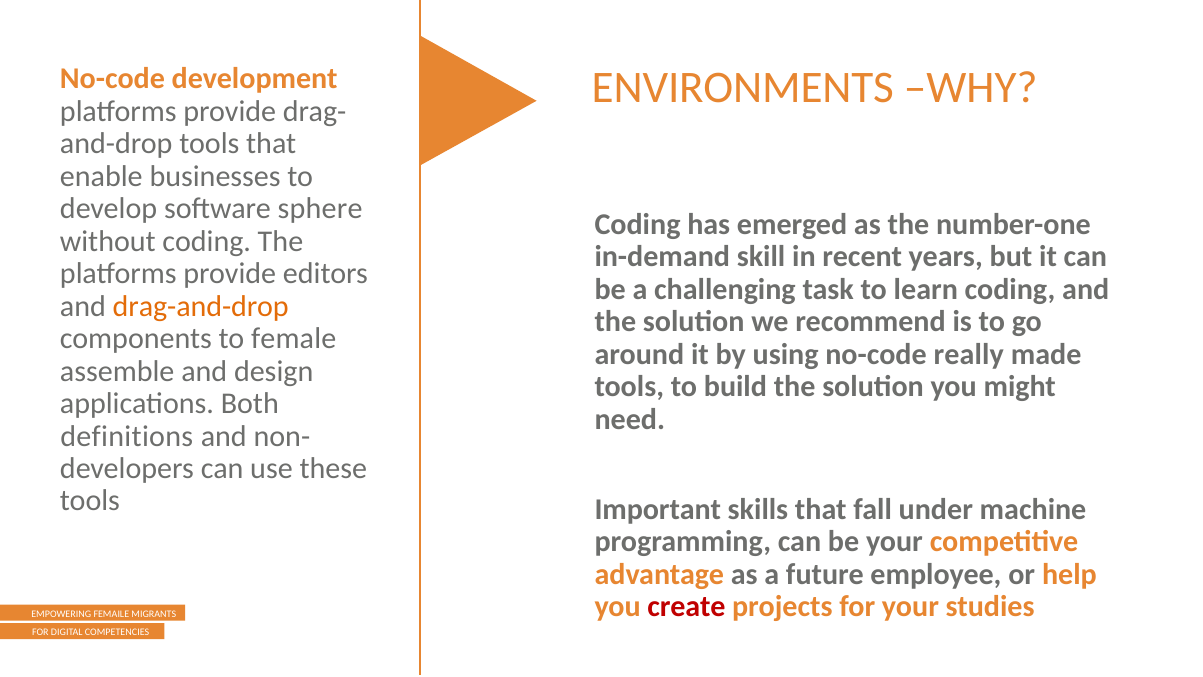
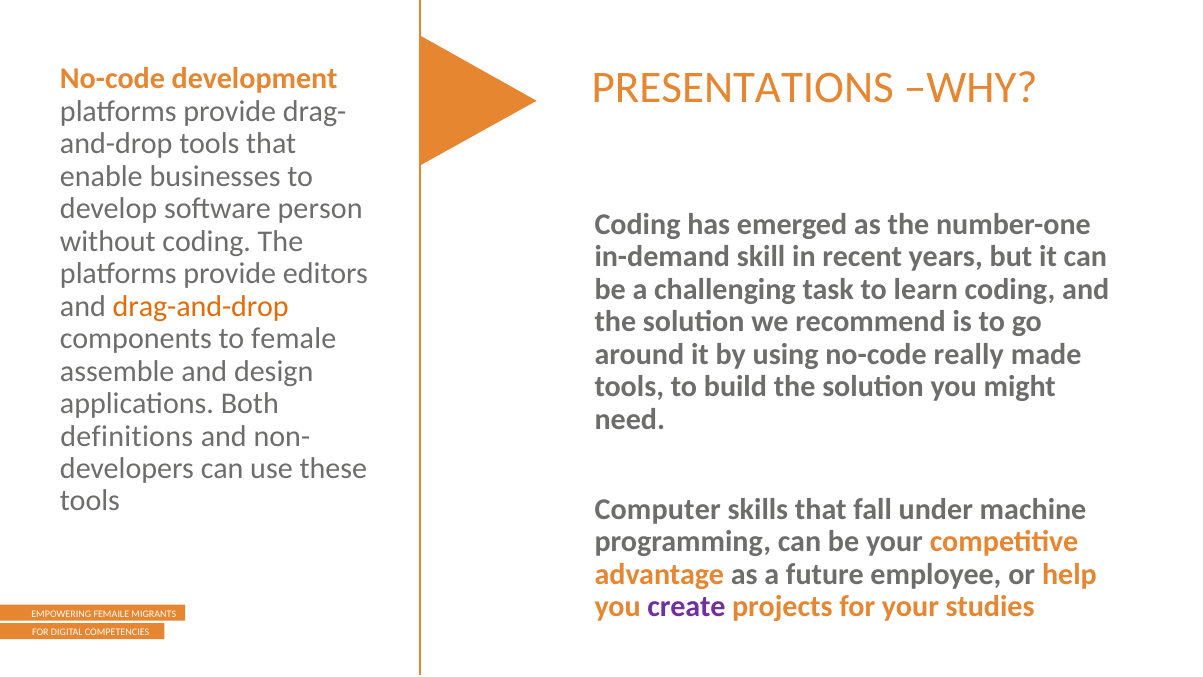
ENVIRONMENTS: ENVIRONMENTS -> PRESENTATIONS (743, 88)
sphere: sphere -> person (320, 209)
Important: Important -> Computer (658, 509)
create colour: red -> purple (686, 607)
